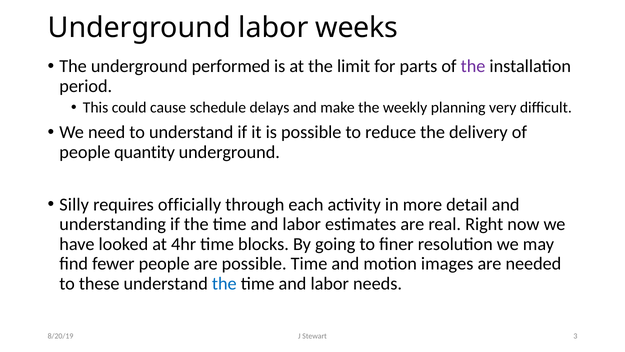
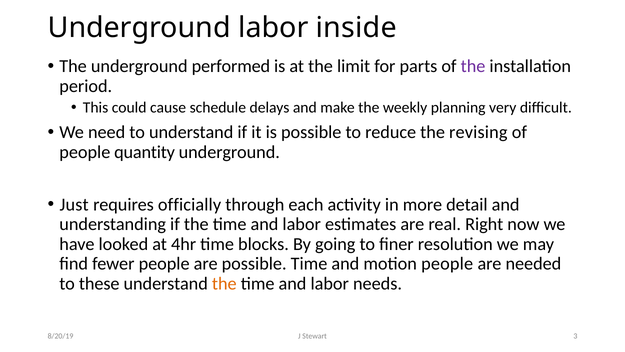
weeks: weeks -> inside (356, 28)
delivery: delivery -> revising (478, 132)
Silly: Silly -> Just (74, 204)
motion images: images -> people (447, 263)
the colour: blue -> orange (224, 283)
